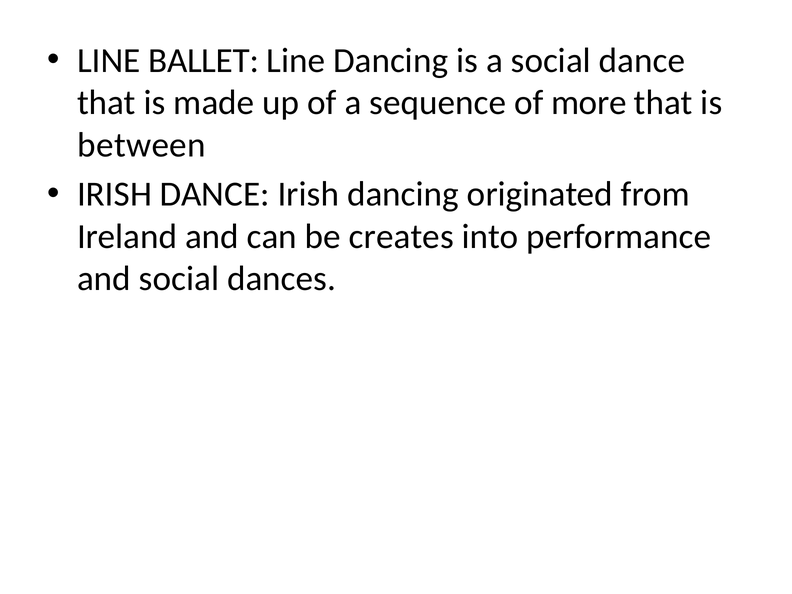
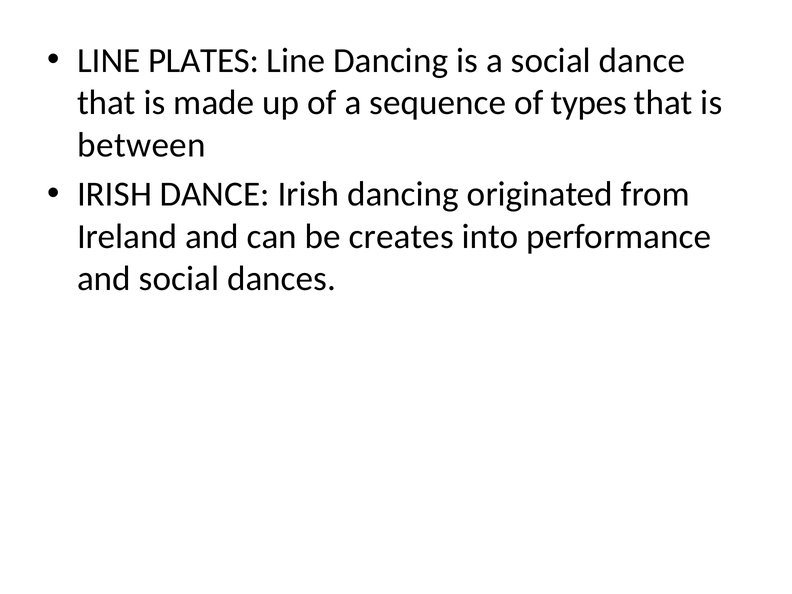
BALLET: BALLET -> PLATES (204, 60)
more: more -> types (589, 103)
